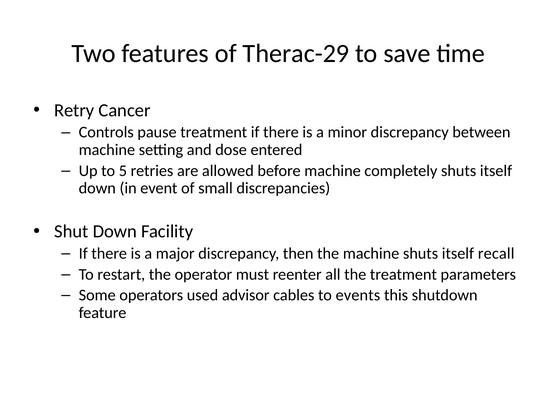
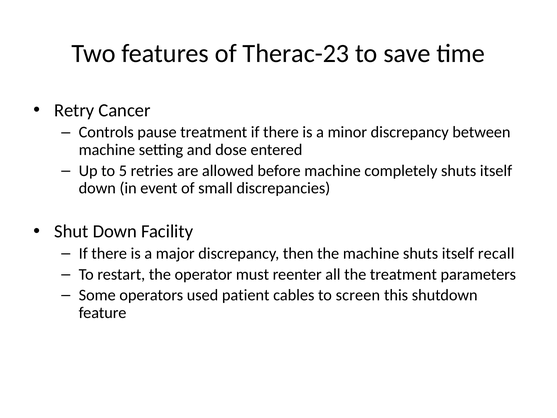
Therac-29: Therac-29 -> Therac-23 (296, 53)
advisor: advisor -> patient (246, 295)
events: events -> screen (358, 295)
